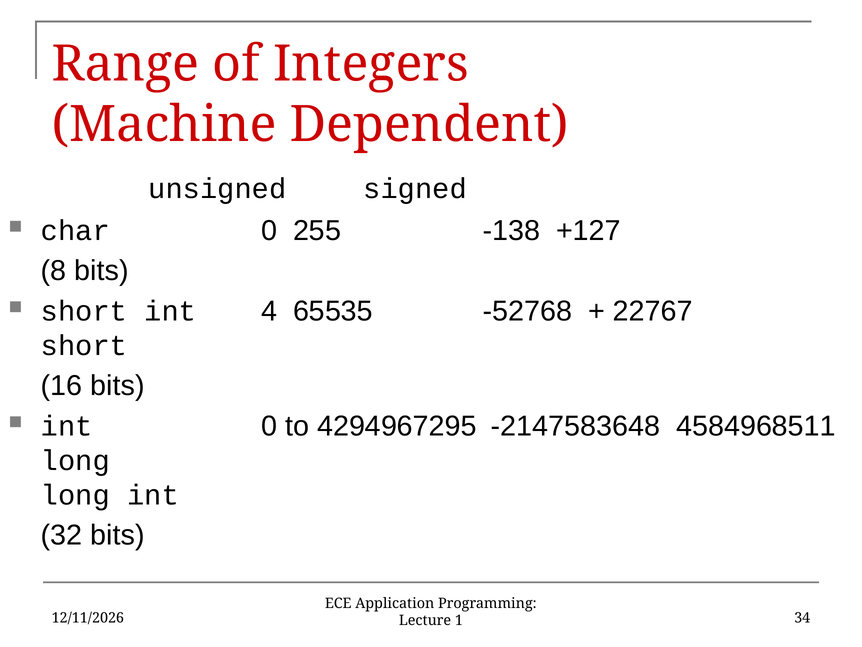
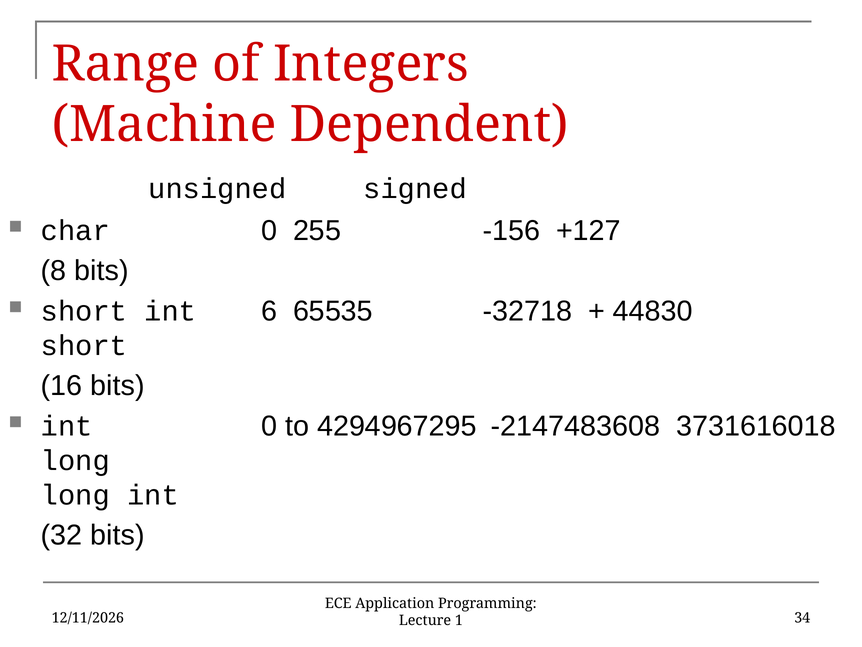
-138: -138 -> -156 (512, 230)
4: 4 -> 6 (269, 311)
-52768: -52768 -> -32718 (528, 311)
22767: 22767 -> 44830 (653, 311)
-2147583648: -2147583648 -> -2147483608 (575, 426)
4584968511: 4584968511 -> 3731616018 (756, 426)
